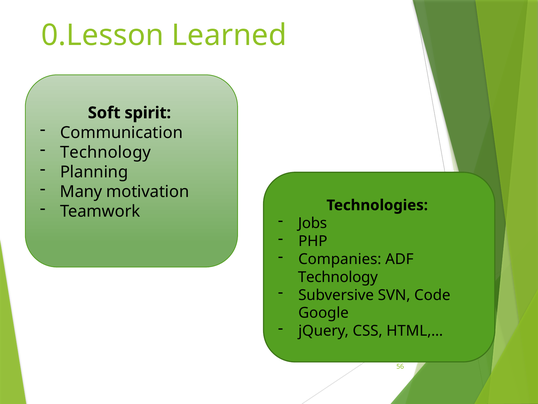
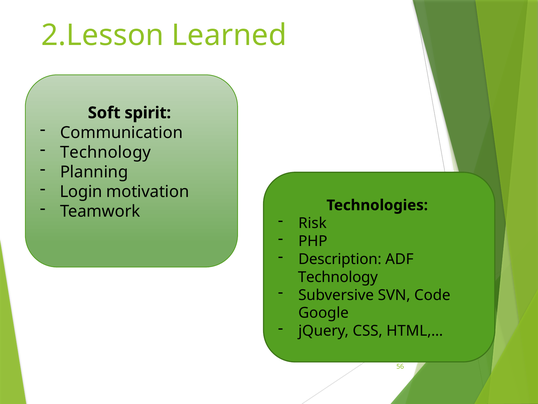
0.Lesson: 0.Lesson -> 2.Lesson (103, 35)
Many: Many -> Login (81, 192)
Jobs: Jobs -> Risk (312, 223)
Companies: Companies -> Description (340, 259)
